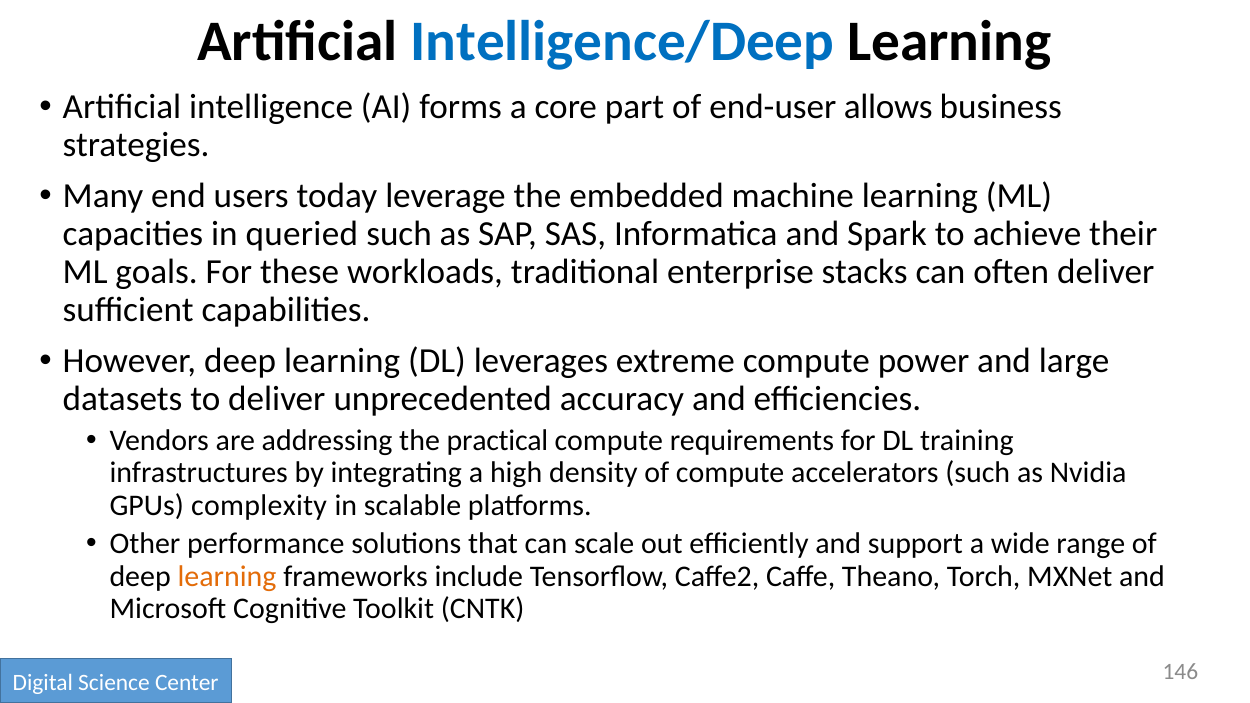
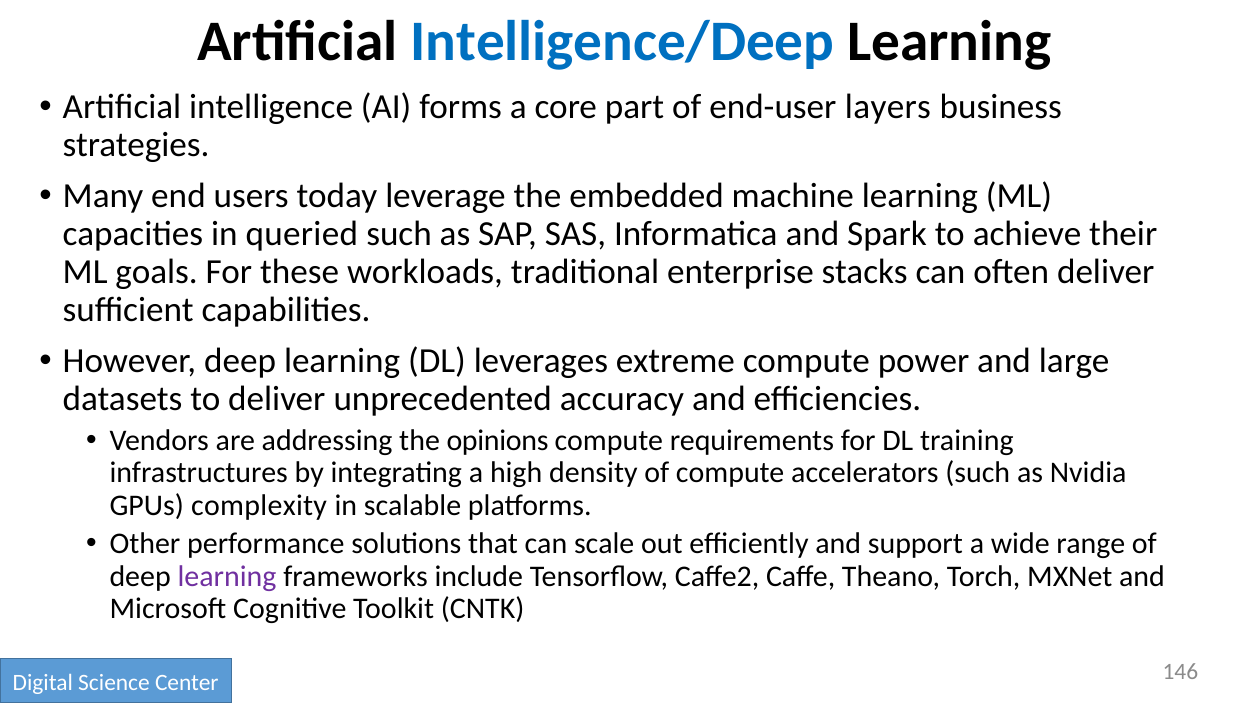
allows: allows -> layers (888, 107)
practical: practical -> opinions (498, 441)
learning colour: orange -> purple (227, 577)
